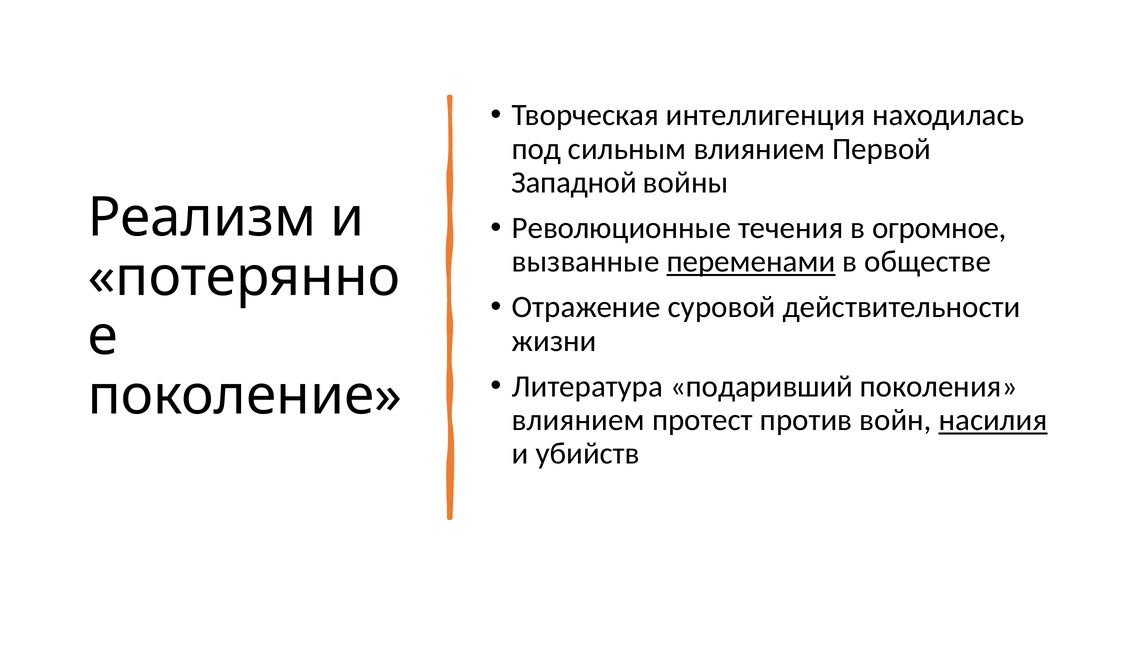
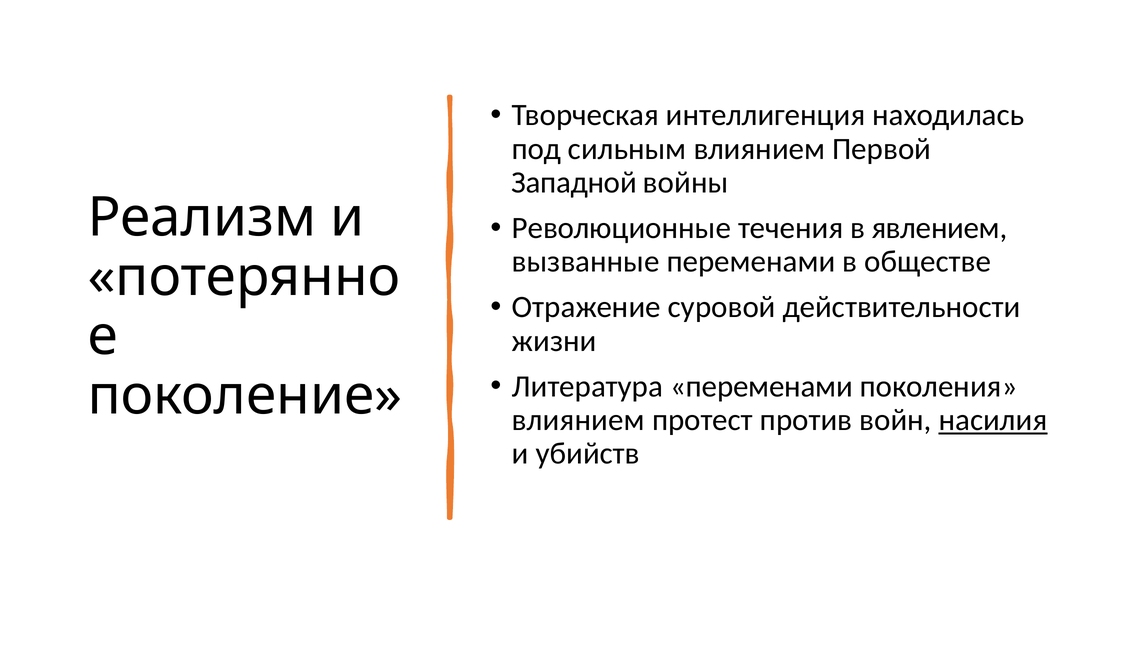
огромное: огромное -> явлением (939, 228)
переменами underline: present -> none (751, 261)
Литература подаривший: подаривший -> переменами (762, 386)
